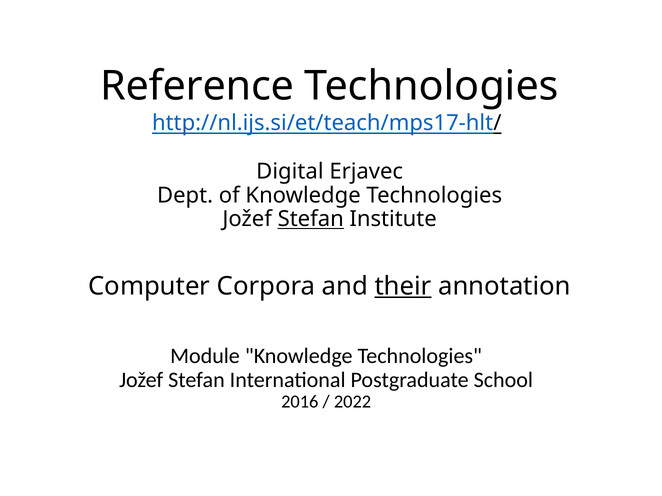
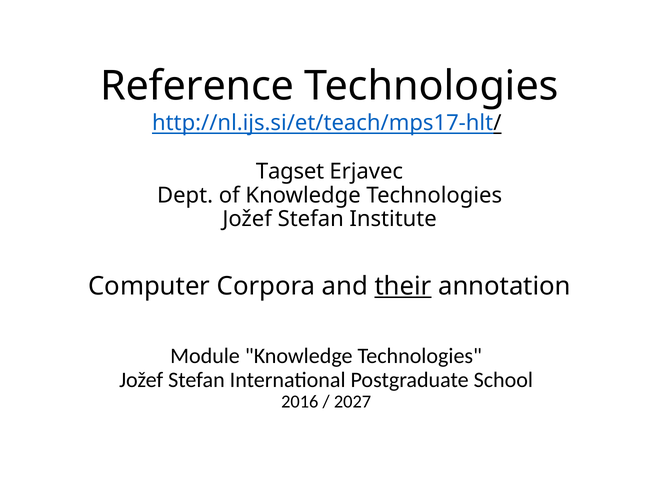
Digital: Digital -> Tagset (290, 172)
Stefan underline: present -> none (311, 219)
2022: 2022 -> 2027 (353, 402)
